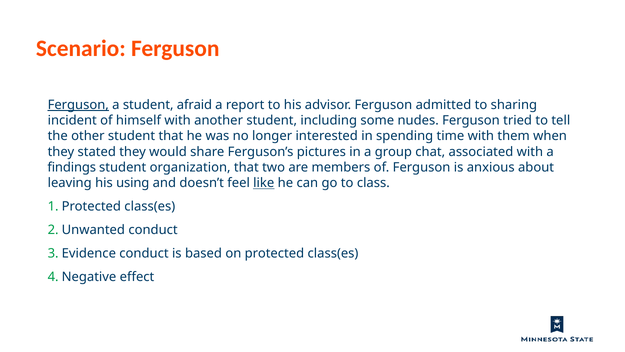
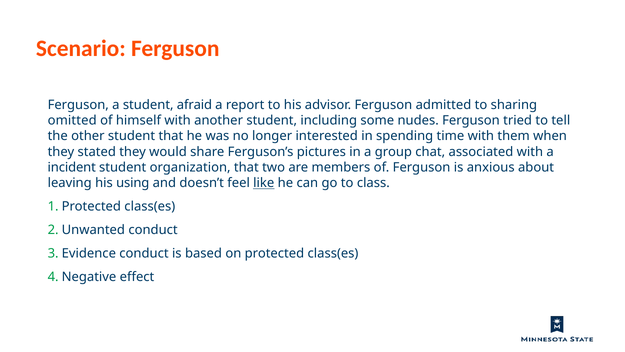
Ferguson underline: present -> none (78, 105)
incident: incident -> omitted (72, 120)
findings: findings -> incident (72, 167)
